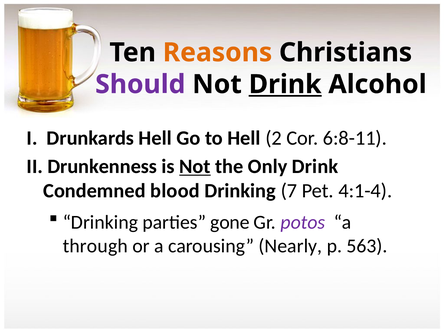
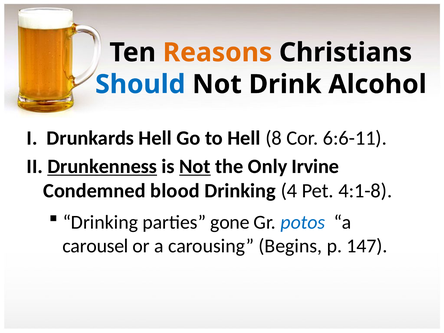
Should colour: purple -> blue (140, 84)
Drink underline: present -> none (285, 84)
2: 2 -> 8 (274, 138)
6:8-11: 6:8-11 -> 6:6-11 (355, 138)
Drunkenness underline: none -> present (102, 166)
Only Drink: Drink -> Irvine (315, 166)
7: 7 -> 4 (289, 191)
4:1-4: 4:1-4 -> 4:1-8 (365, 191)
potos colour: purple -> blue (303, 222)
through: through -> carousel (95, 246)
Nearly: Nearly -> Begins (290, 246)
563: 563 -> 147 (367, 246)
